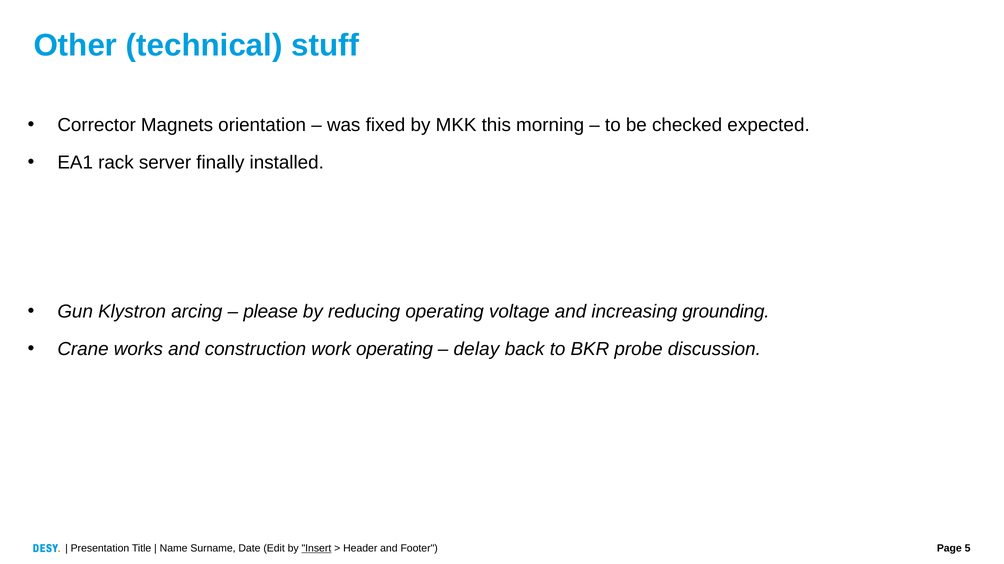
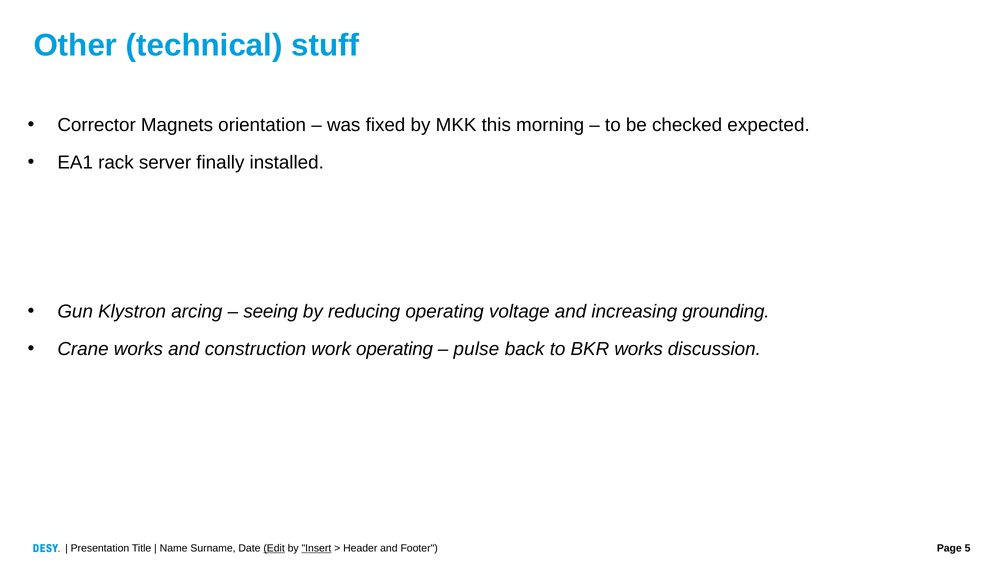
please: please -> seeing (271, 312)
delay: delay -> pulse (476, 350)
BKR probe: probe -> works (639, 350)
Edit underline: none -> present (274, 549)
